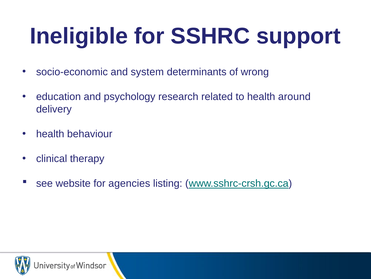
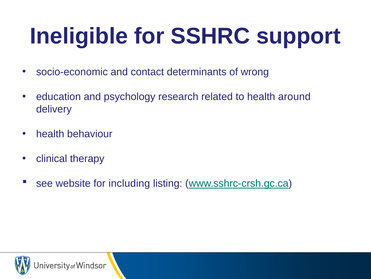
system: system -> contact (147, 72)
agencies: agencies -> including (129, 183)
